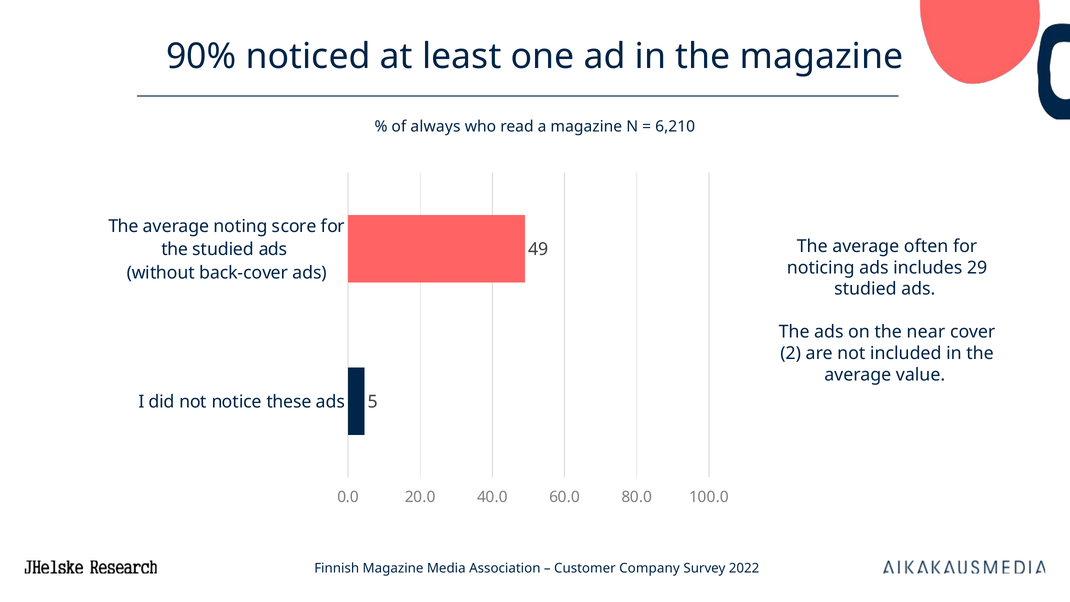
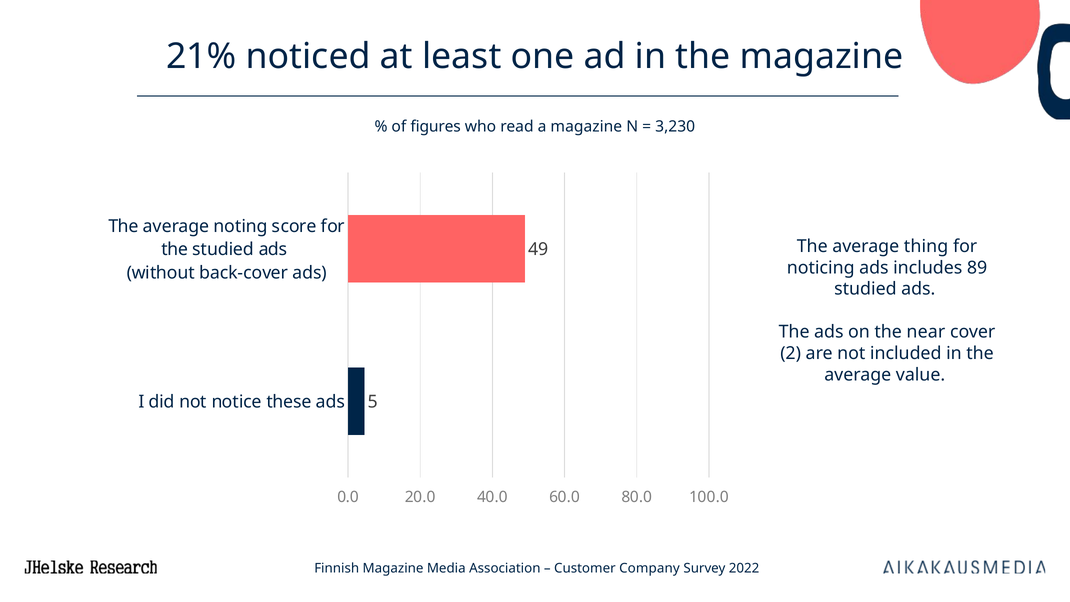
90%: 90% -> 21% (201, 57)
always: always -> figures (436, 127)
6,210: 6,210 -> 3,230 (675, 127)
often: often -> thing (926, 246)
29: 29 -> 89 (977, 268)
